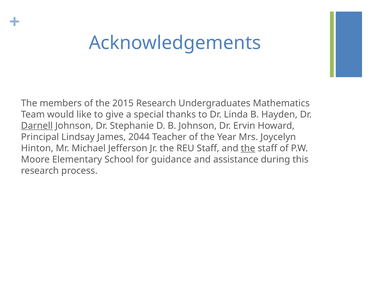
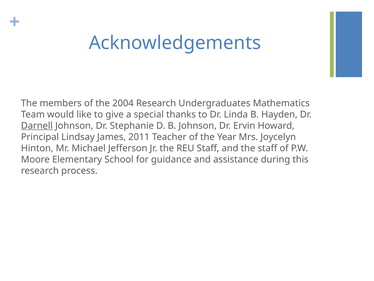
2015: 2015 -> 2004 (123, 103)
2044: 2044 -> 2011 (139, 137)
the underline: present -> none (248, 148)
